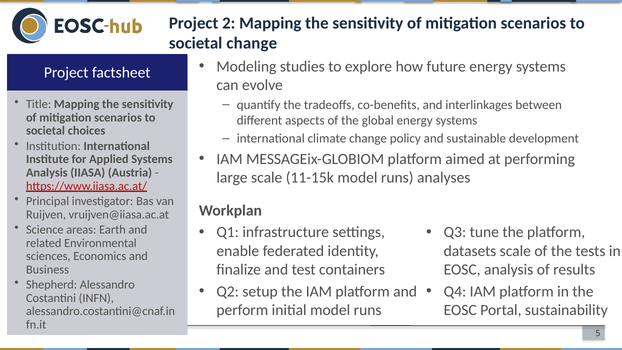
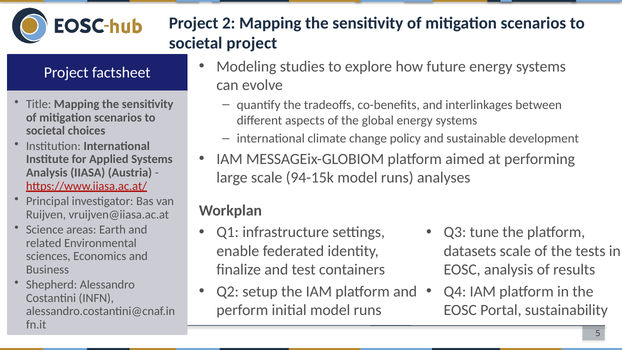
societal change: change -> project (252, 43)
11-15k: 11-15k -> 94-15k (310, 177)
